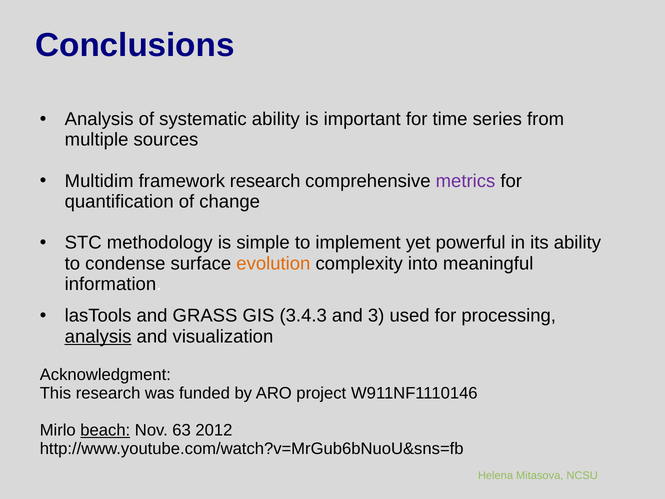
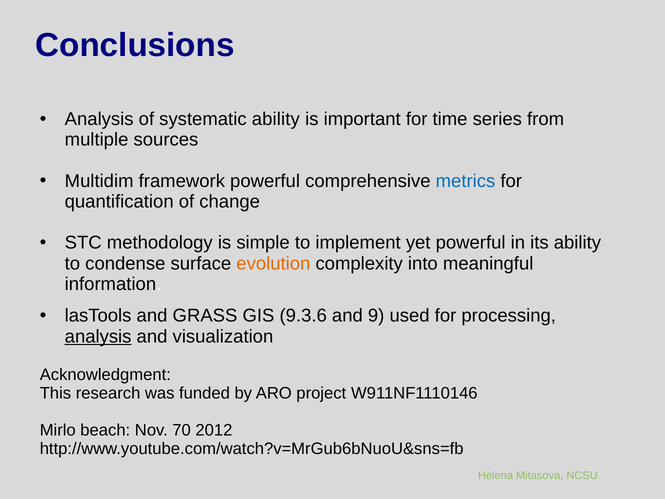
framework research: research -> powerful (265, 181)
metrics colour: purple -> blue (466, 181)
3.4.3: 3.4.3 -> 9.3.6 (303, 316)
3: 3 -> 9 (376, 316)
beach underline: present -> none (105, 430)
63: 63 -> 70 (182, 430)
